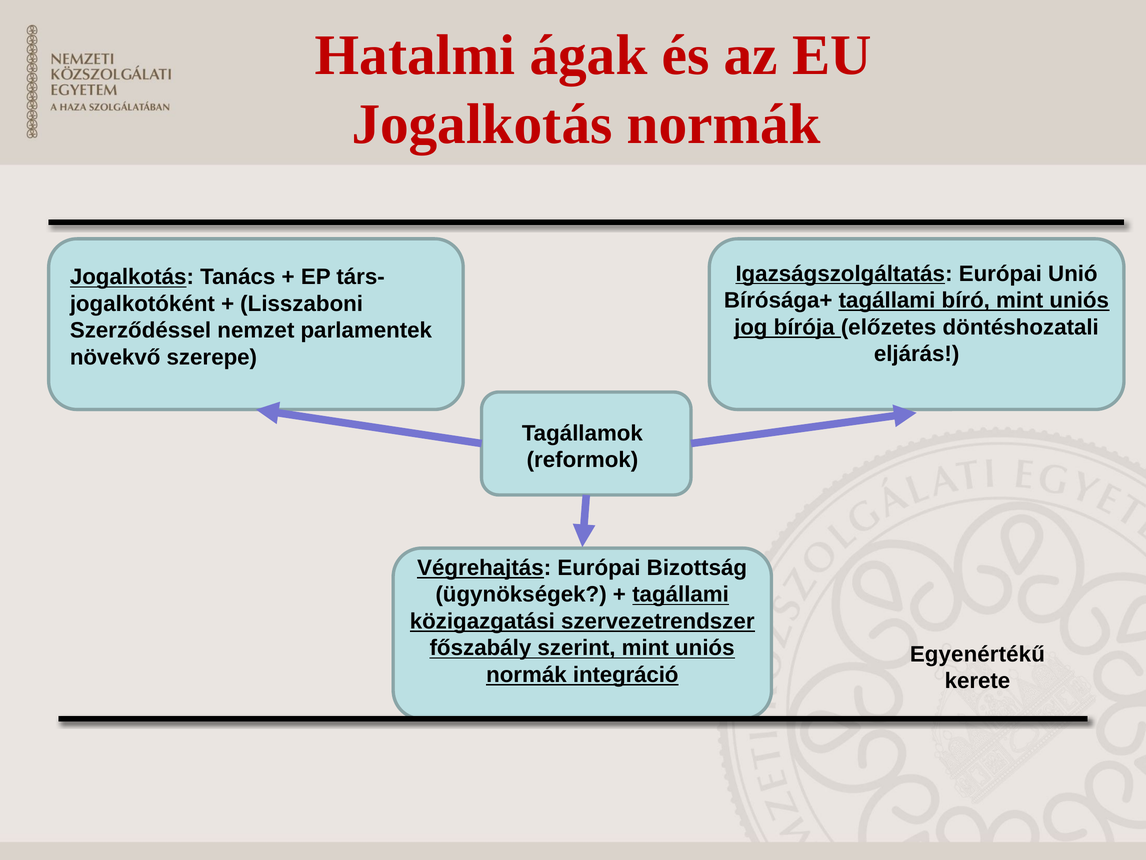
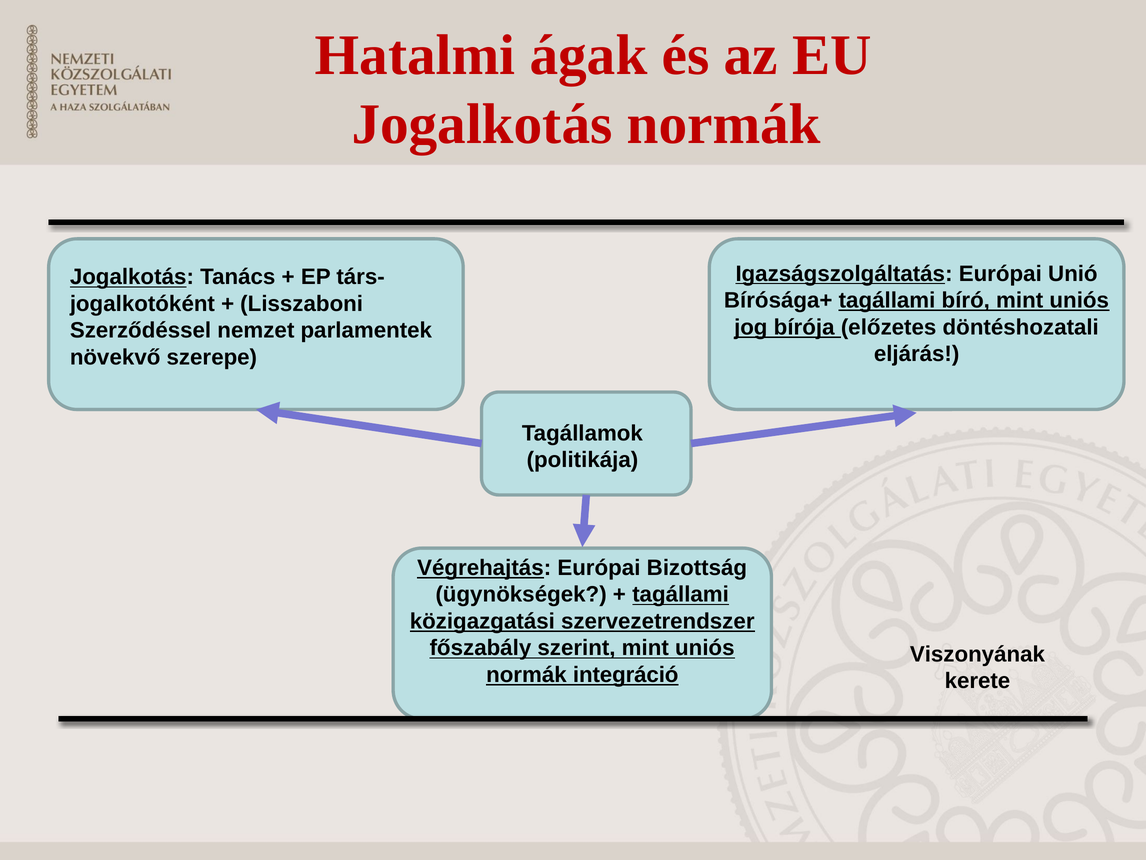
reformok: reformok -> politikája (582, 460)
Egyenértékű: Egyenértékű -> Viszonyának (977, 654)
